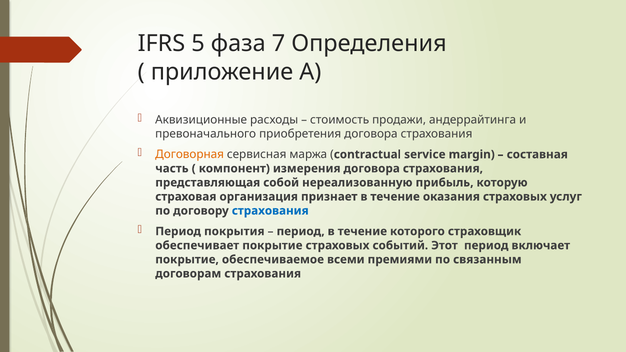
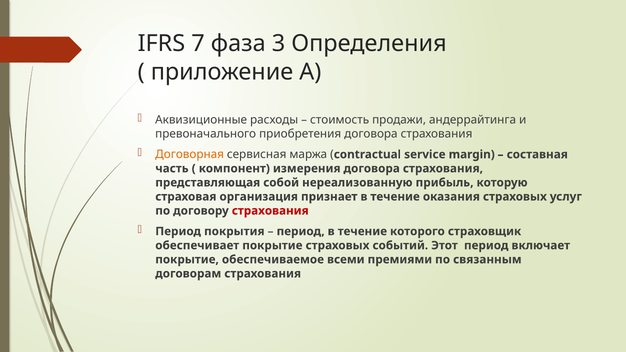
5: 5 -> 7 (198, 44)
7: 7 -> 3 (279, 44)
страхования colour: blue -> red (270, 211)
